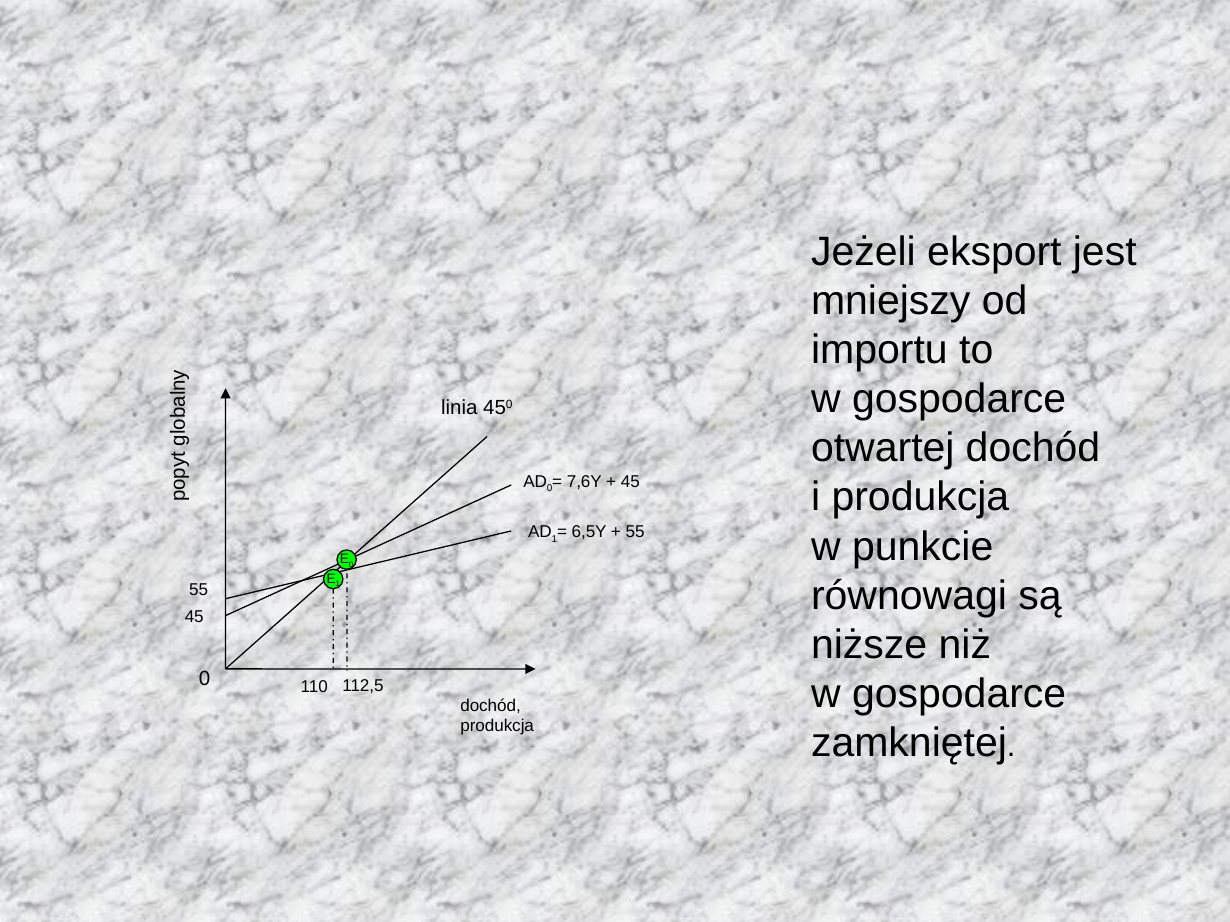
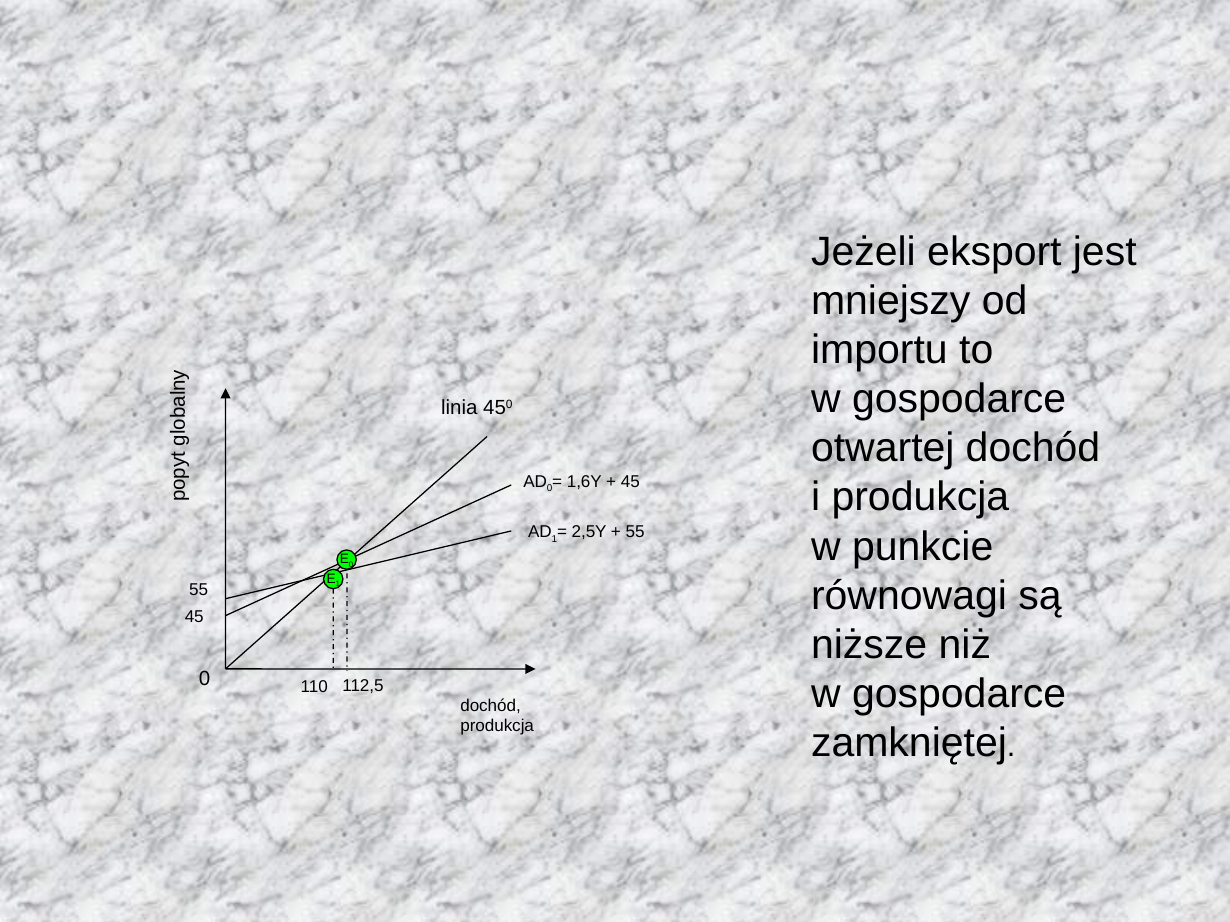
7,6Y: 7,6Y -> 1,6Y (584, 482)
6,5Y: 6,5Y -> 2,5Y (589, 533)
